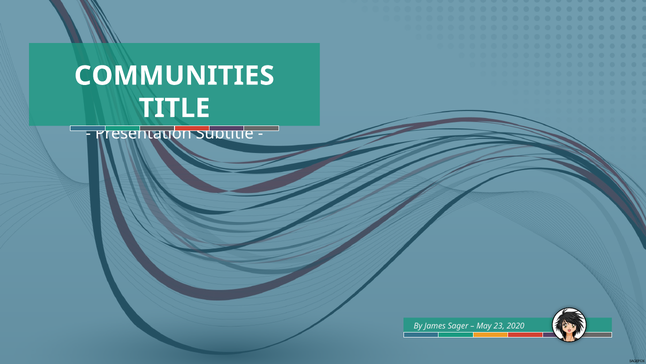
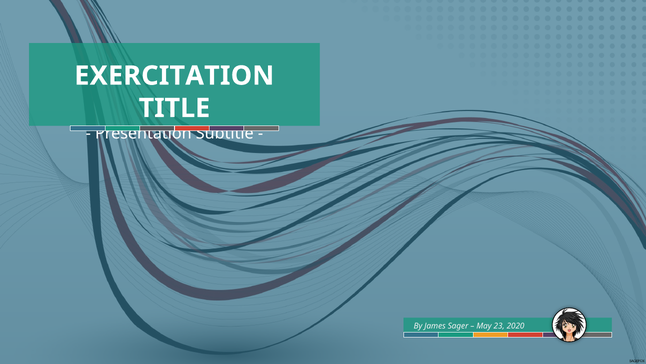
COMMUNITIES: COMMUNITIES -> EXERCITATION (174, 76)
